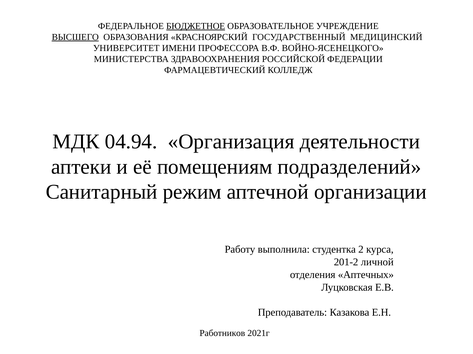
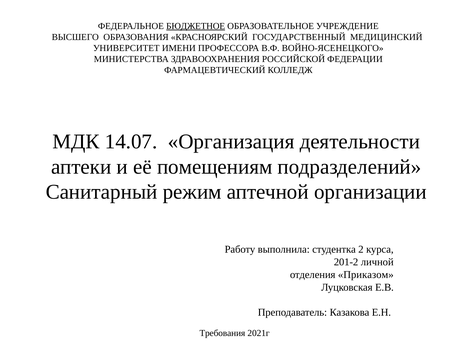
ВЫСШЕГО underline: present -> none (75, 37)
04.94: 04.94 -> 14.07 (131, 142)
Аптечных: Аптечных -> Приказом (366, 275)
Работников: Работников -> Требования (222, 334)
